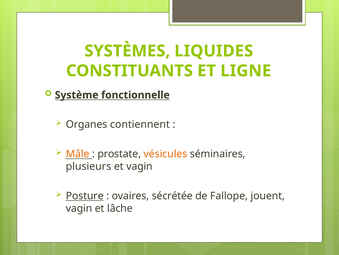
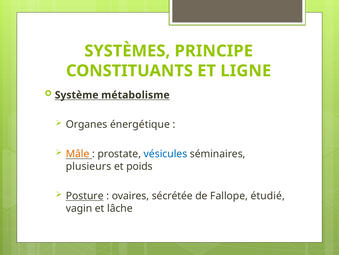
LIQUIDES: LIQUIDES -> PRINCIPE (214, 51)
fonctionnelle: fonctionnelle -> métabolisme (135, 95)
contiennent: contiennent -> énergétique (140, 124)
vésicules colour: orange -> blue (165, 154)
et vagin: vagin -> poids (140, 166)
jouent: jouent -> étudié (268, 195)
